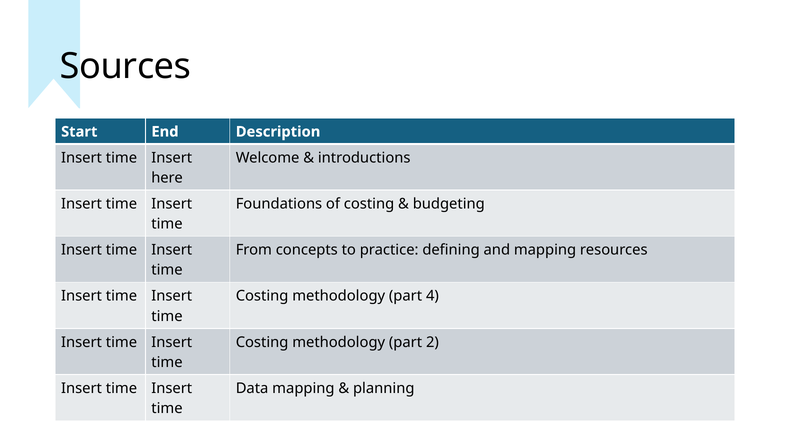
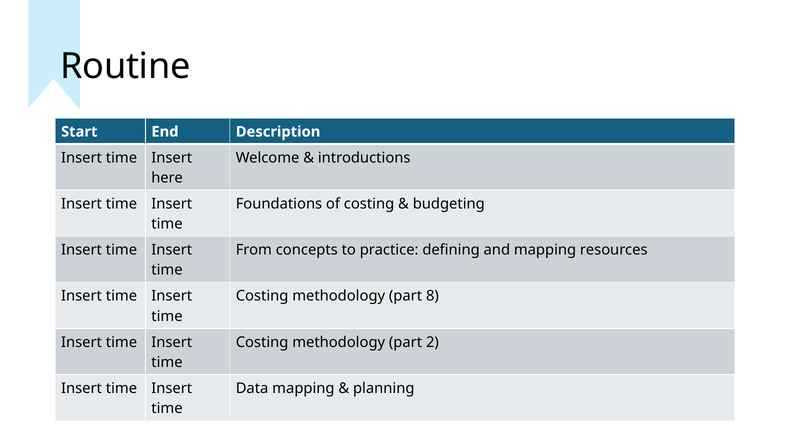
Sources: Sources -> Routine (125, 66)
4: 4 -> 8 (432, 296)
